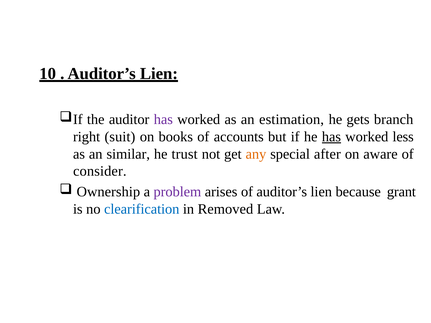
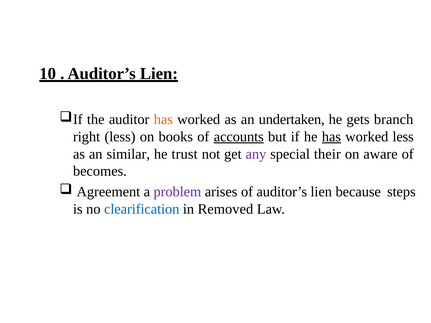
has colour: purple -> orange (163, 120)
estimation: estimation -> undertaken (292, 120)
right suit: suit -> less (120, 137)
accounts underline: none -> present (239, 137)
any colour: orange -> purple (256, 154)
after: after -> their (327, 154)
consider: consider -> becomes (100, 171)
Ownership: Ownership -> Agreement (108, 192)
grant: grant -> steps (401, 192)
